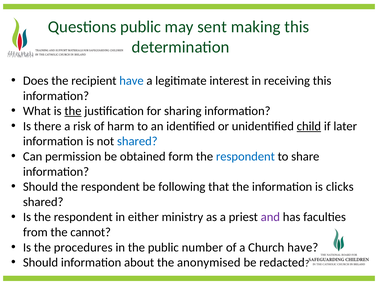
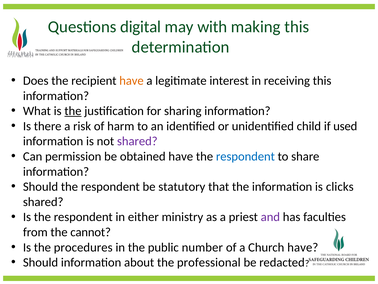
Questions public: public -> digital (141, 27)
sent: sent -> with (212, 27)
have colour: blue -> orange (131, 81)
child underline: present -> none (309, 126)
later: later -> used (345, 126)
shared colour: blue -> purple (137, 141)
obtained form: form -> have (181, 156)
following: following -> statutory (182, 186)
anonymised: anonymised -> professional (209, 262)
